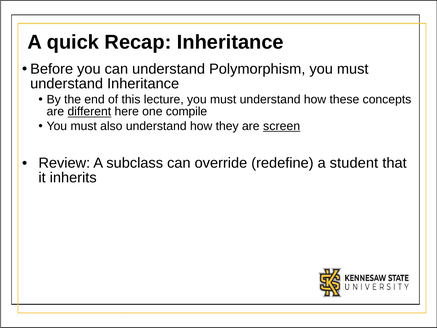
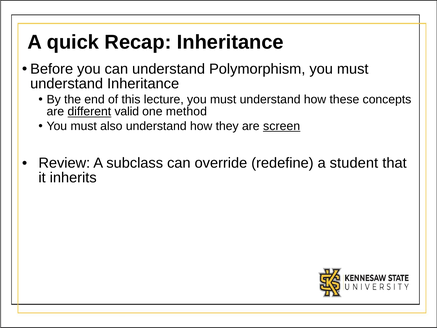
here: here -> valid (127, 112)
compile: compile -> method (186, 112)
